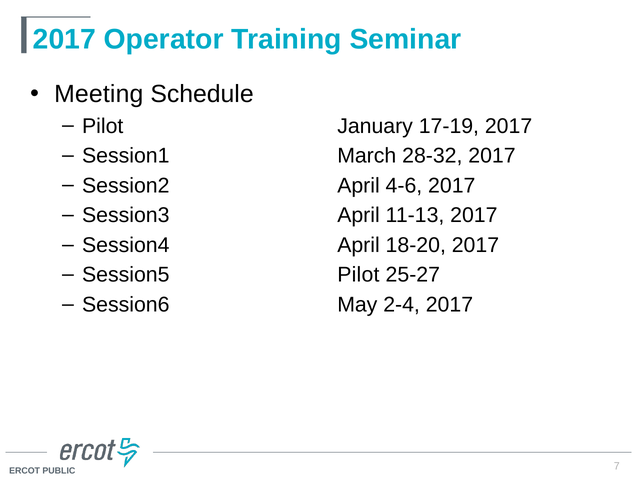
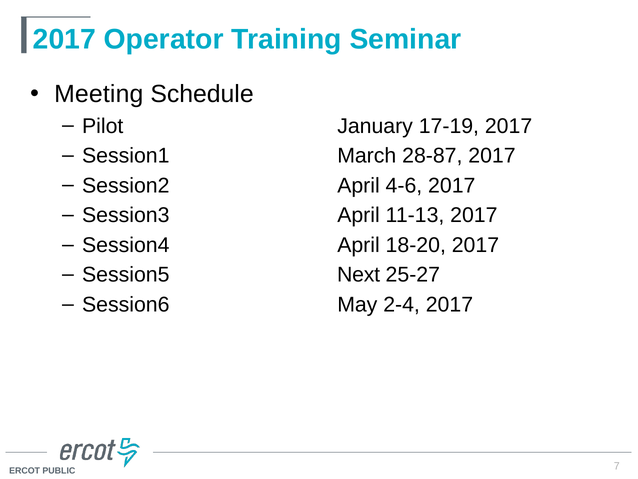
28-32: 28-32 -> 28-87 (432, 156)
Session5 Pilot: Pilot -> Next (359, 275)
